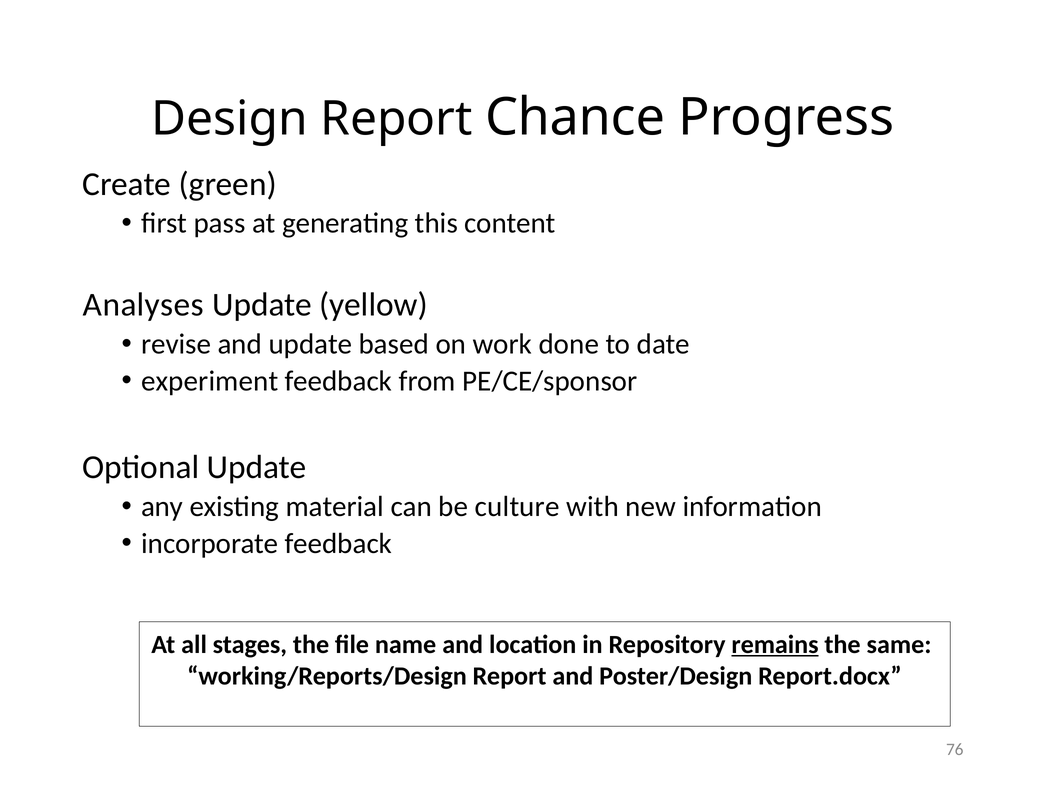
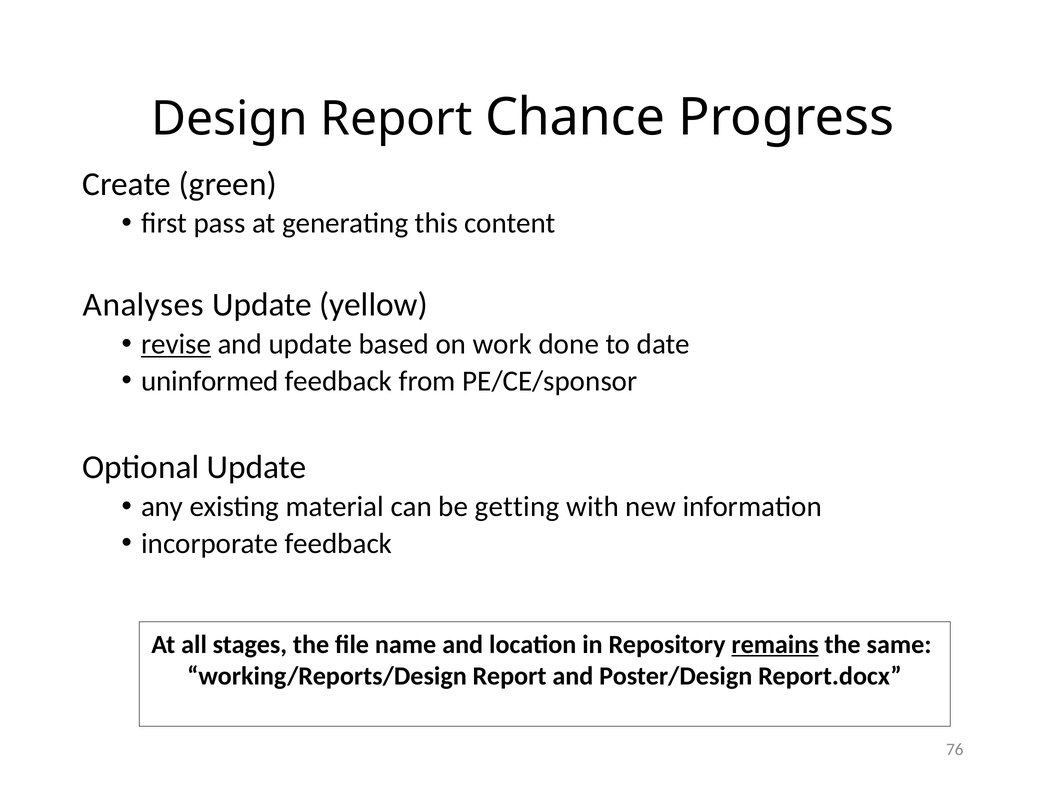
revise underline: none -> present (176, 344)
experiment: experiment -> uninformed (210, 381)
culture: culture -> getting (517, 506)
